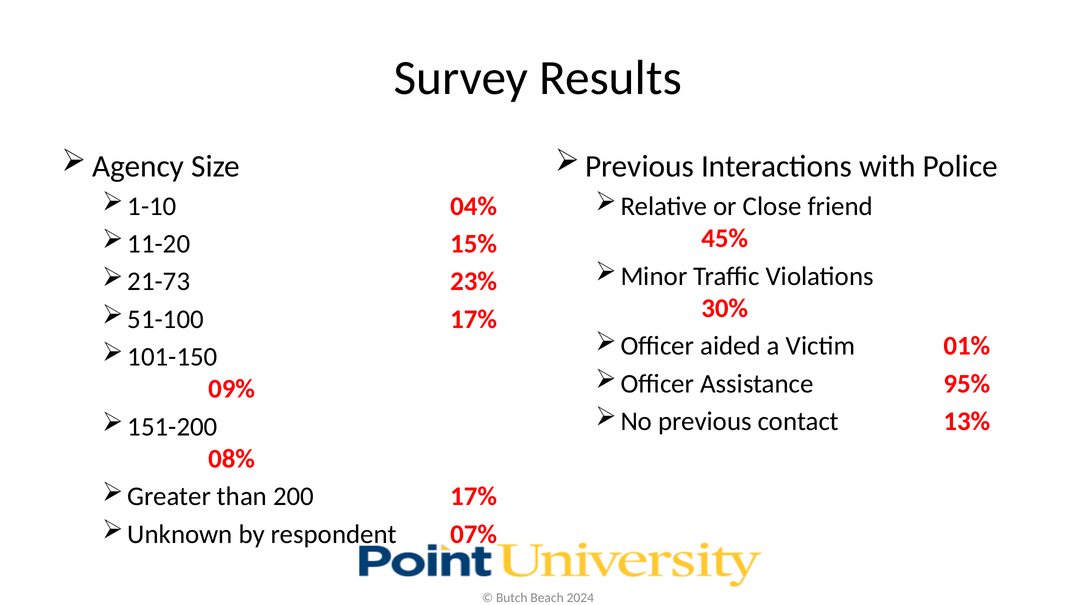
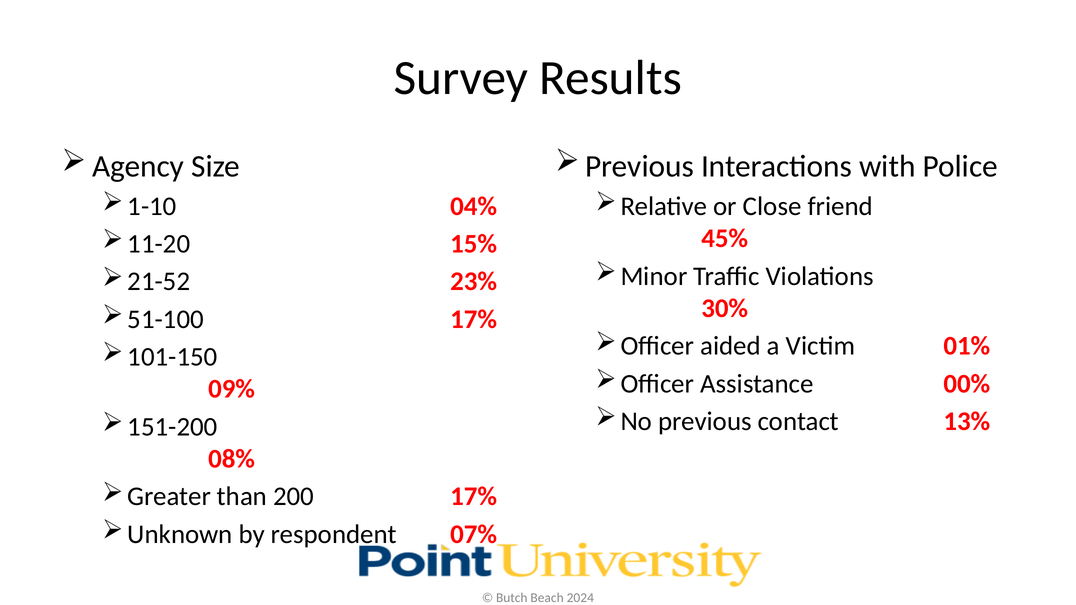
21-73: 21-73 -> 21-52 (159, 282)
95%: 95% -> 00% (967, 384)
